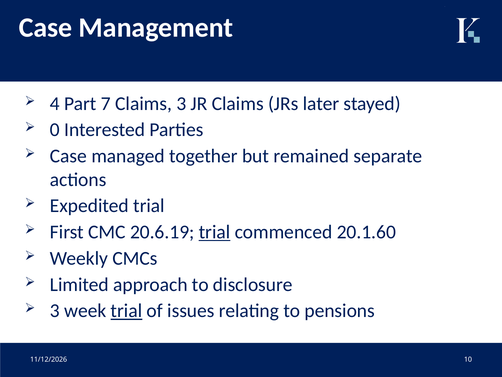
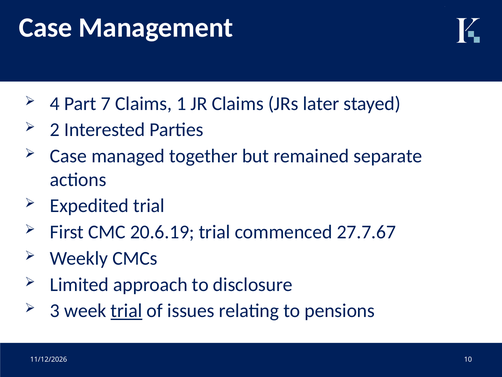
Claims 3: 3 -> 1 (181, 103)
0: 0 -> 2 (55, 130)
trial underline: present -> none (215, 232)
20.1.60: 20.1.60 -> 27.7.67 (366, 232)
